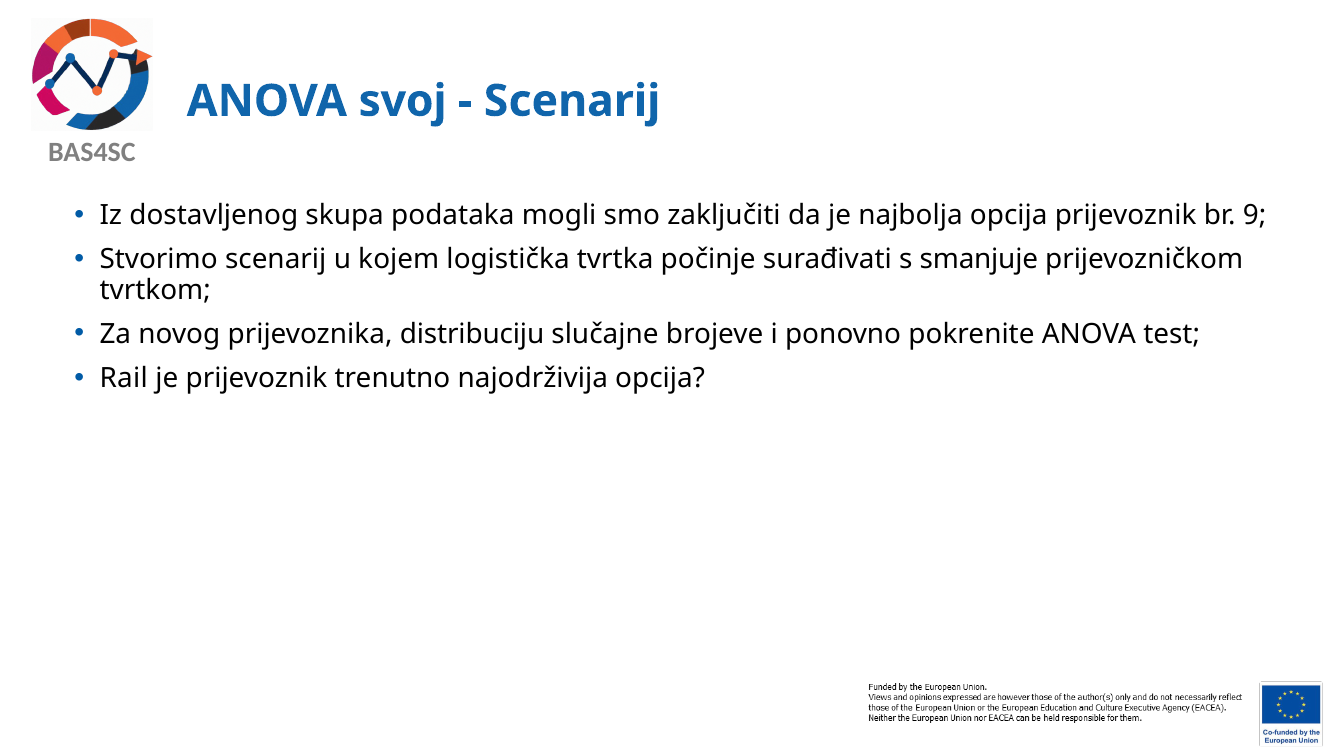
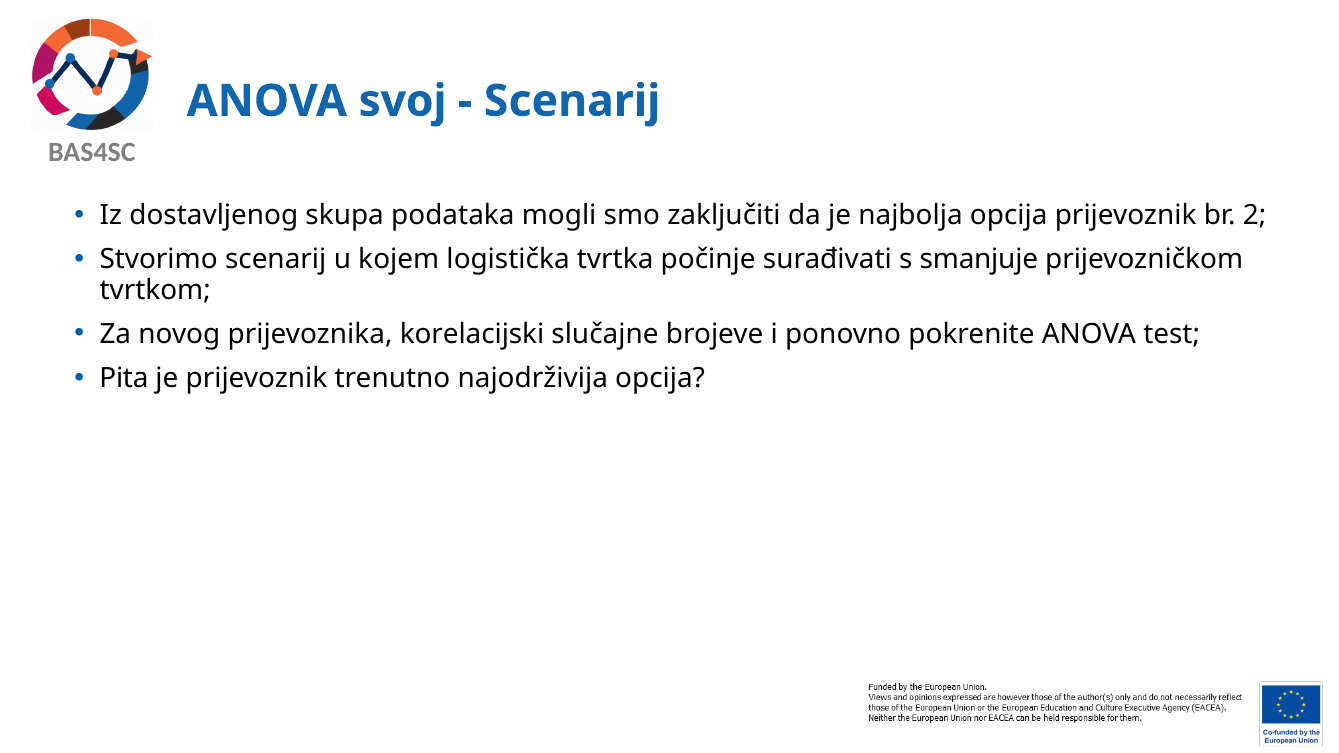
9: 9 -> 2 (1255, 216)
distribuciju: distribuciju -> korelacijski (472, 334)
Rail: Rail -> Pita (124, 378)
